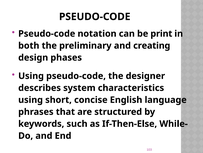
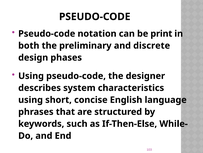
creating: creating -> discrete (152, 45)
